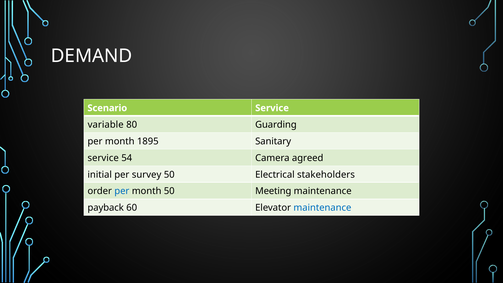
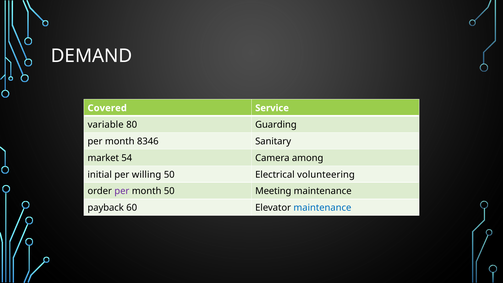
Scenario: Scenario -> Covered (107, 108)
1895: 1895 -> 8346 (148, 141)
service: service -> market (103, 158)
agreed: agreed -> among (308, 158)
survey: survey -> willing (147, 175)
stakeholders: stakeholders -> volunteering (326, 175)
per colour: blue -> purple (122, 191)
